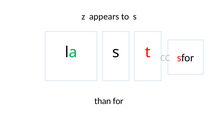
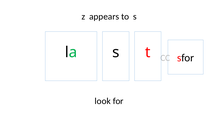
than: than -> look (103, 101)
